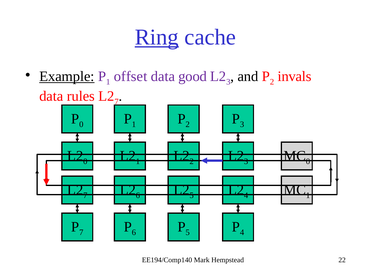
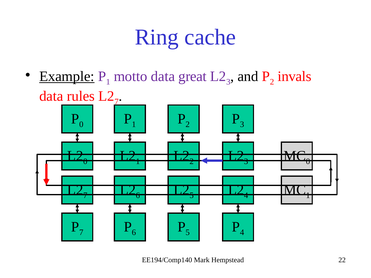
Ring underline: present -> none (157, 37)
offset: offset -> motto (131, 76)
good: good -> great (193, 76)
